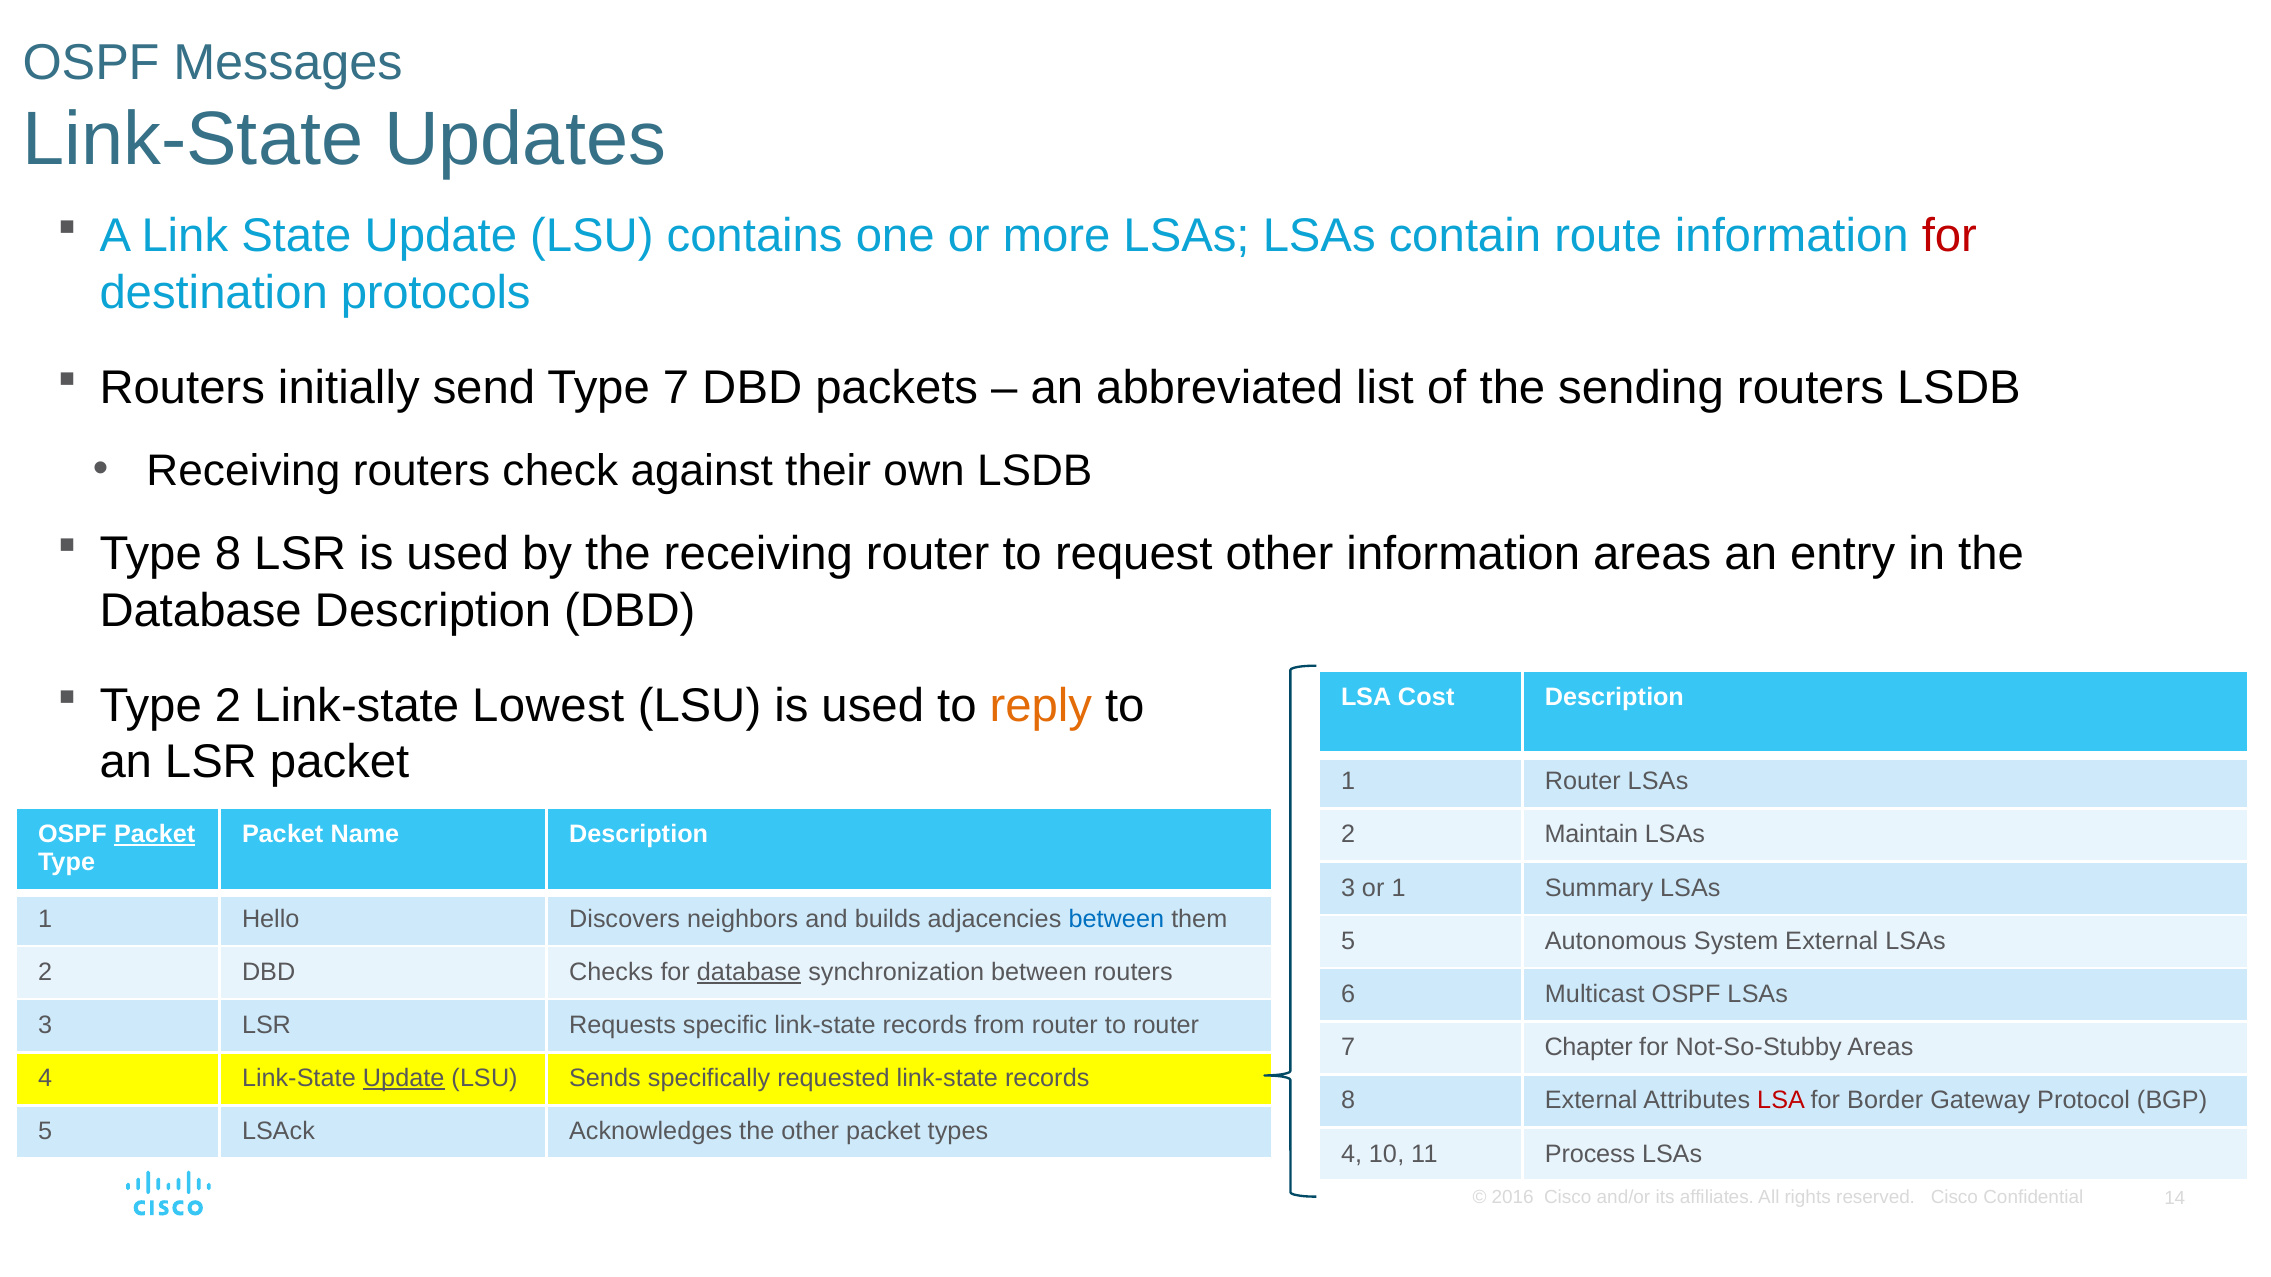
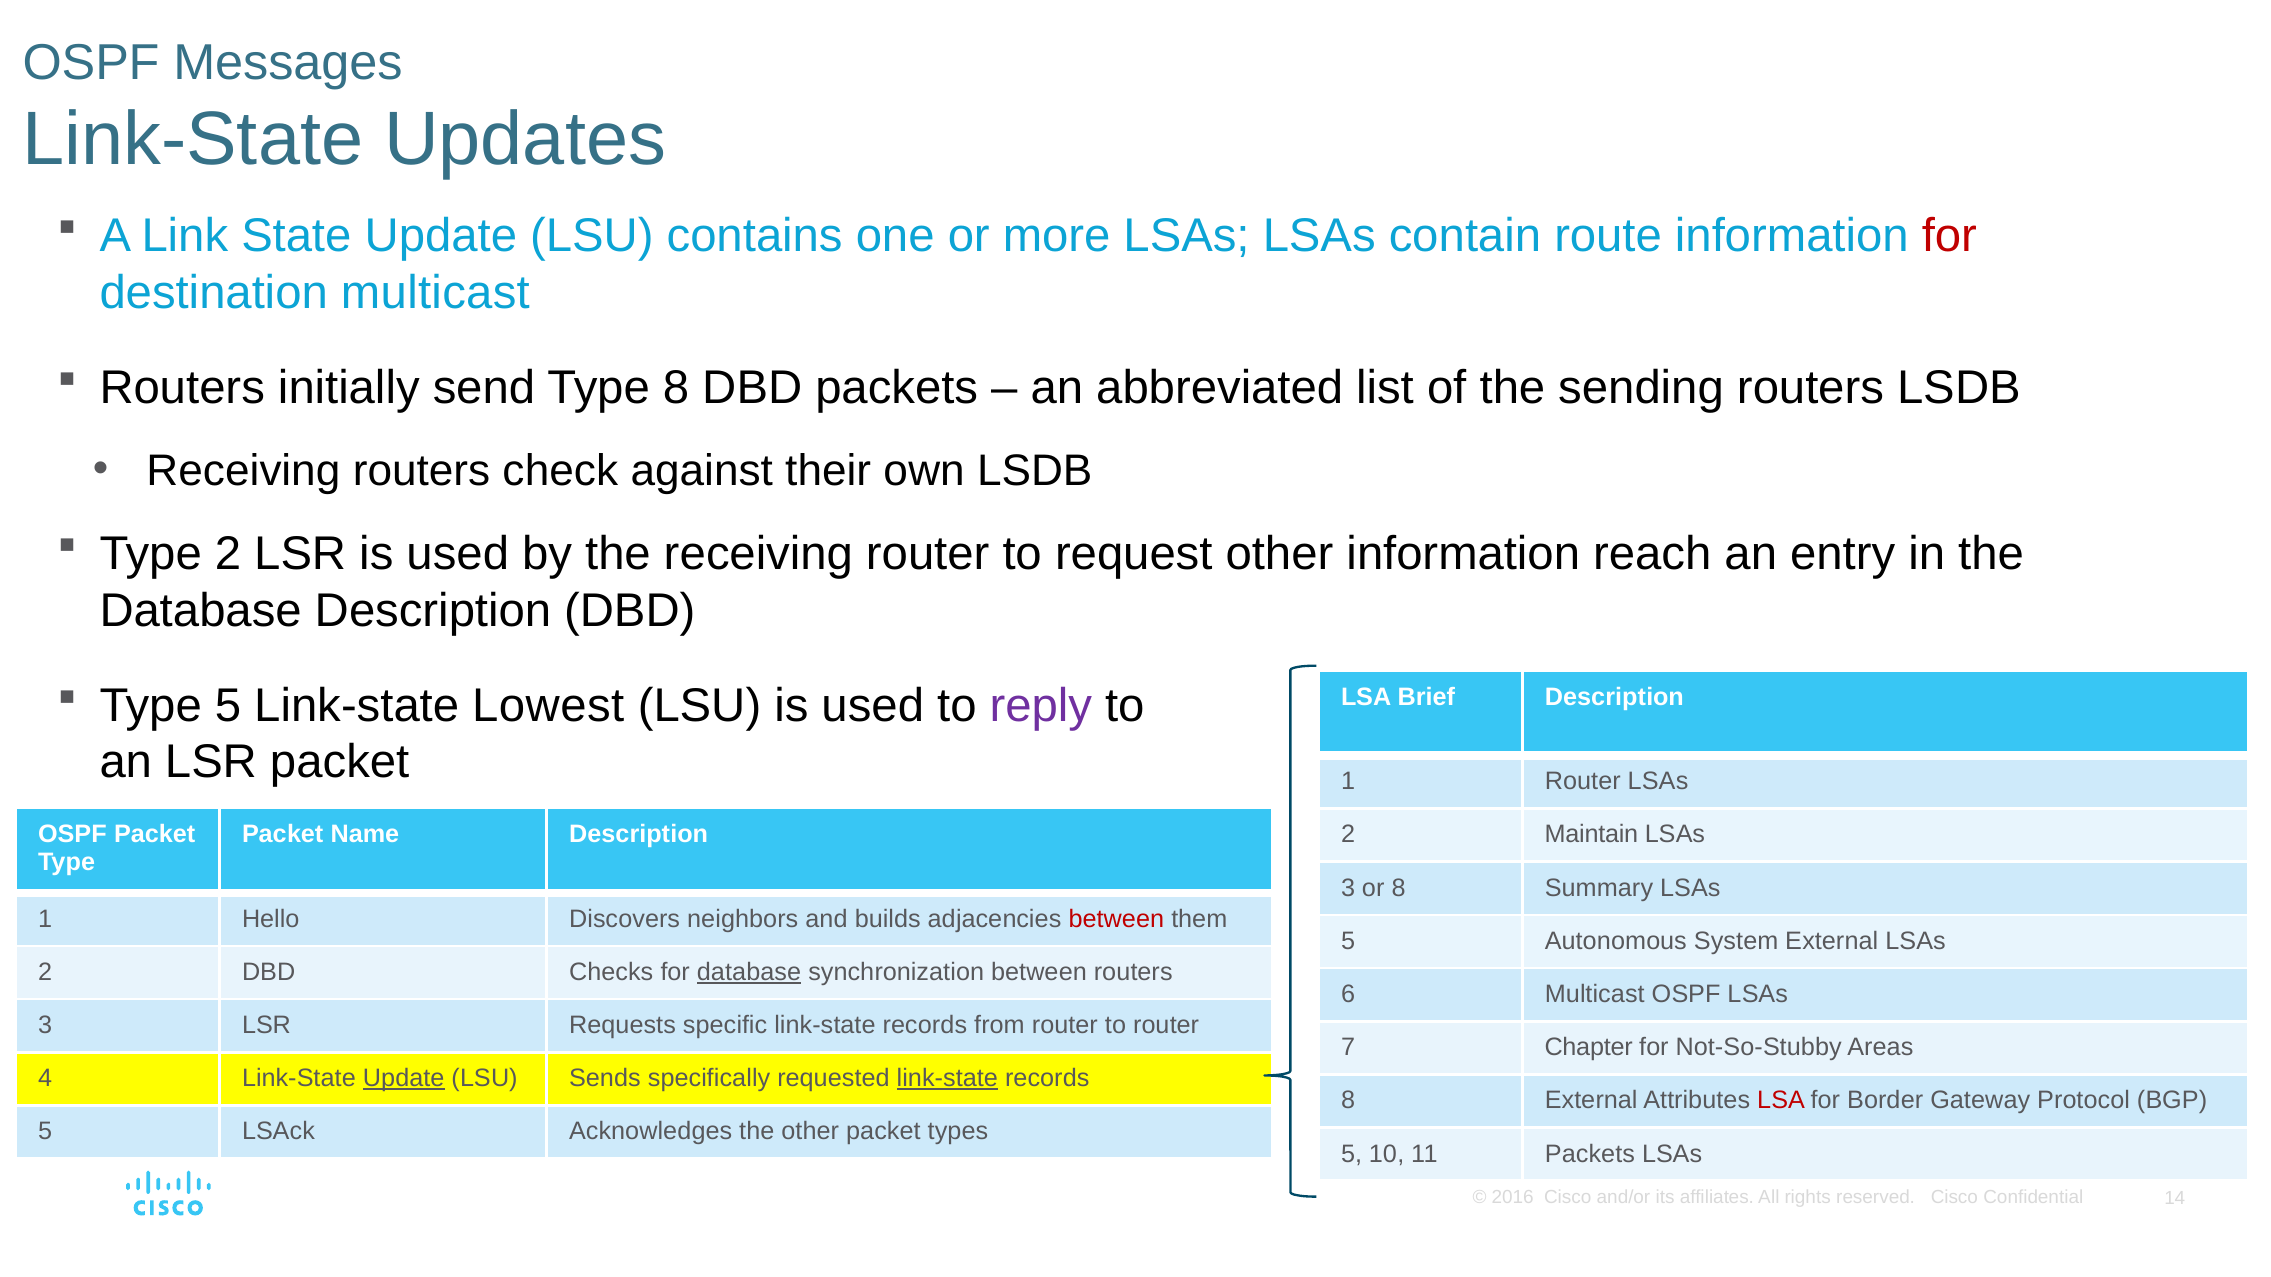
destination protocols: protocols -> multicast (435, 293)
Type 7: 7 -> 8 (676, 388)
Type 8: 8 -> 2 (228, 554)
information areas: areas -> reach (1652, 554)
Type 2: 2 -> 5 (228, 706)
reply colour: orange -> purple (1041, 706)
Cost: Cost -> Brief (1426, 697)
Packet underline: present -> none (155, 834)
or 1: 1 -> 8 (1399, 888)
between colour: blue -> red (1116, 919)
link-state underline: none -> present (947, 1079)
4: 4 -> 5 (1352, 1154)
11 Process: Process -> Packets (1590, 1154)
